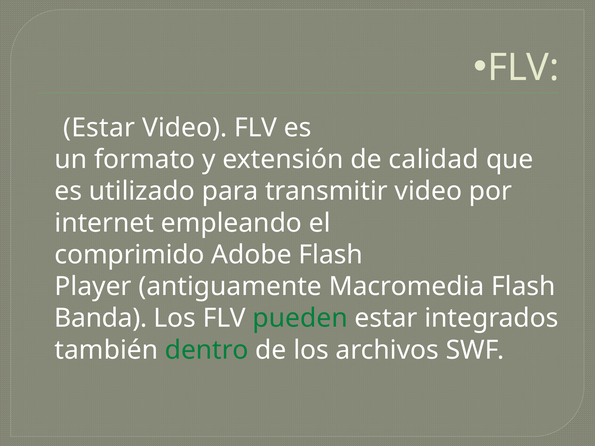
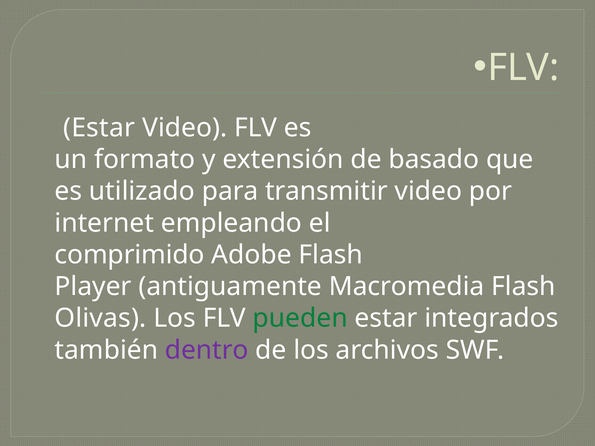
calidad: calidad -> basado (434, 160)
Banda: Banda -> Olivas (100, 318)
dentro colour: green -> purple (207, 350)
